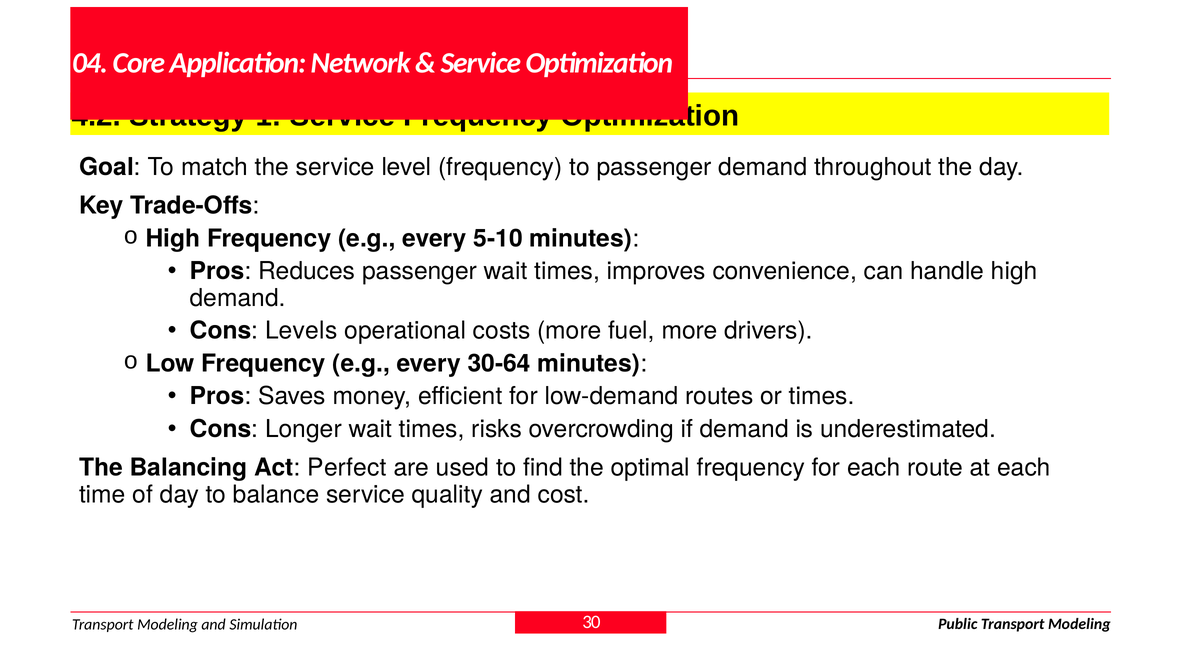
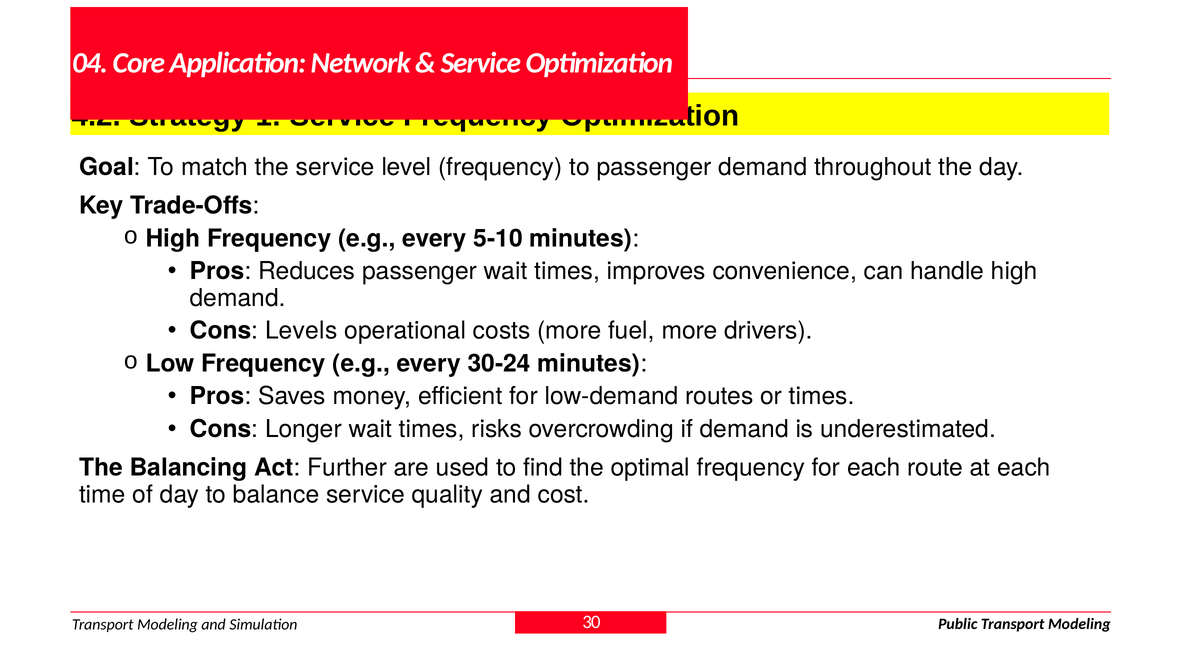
30-64: 30-64 -> 30-24 (499, 363)
Perfect: Perfect -> Further (347, 467)
